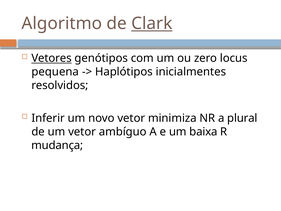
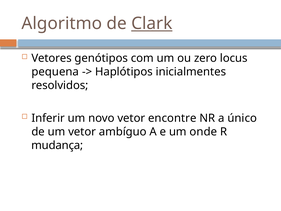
Vetores underline: present -> none (52, 58)
minimiza: minimiza -> encontre (172, 118)
plural: plural -> único (242, 118)
baixa: baixa -> onde (203, 132)
